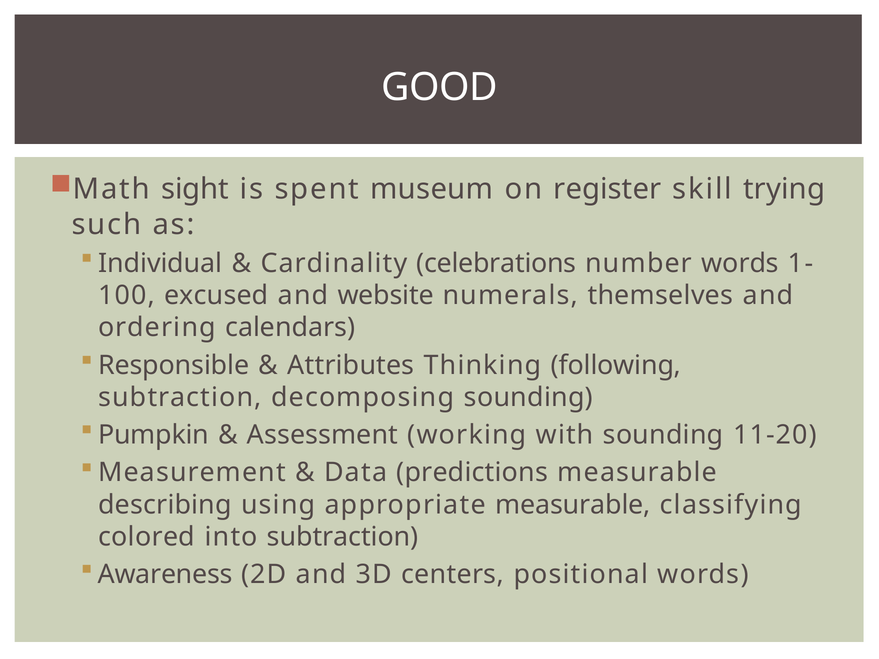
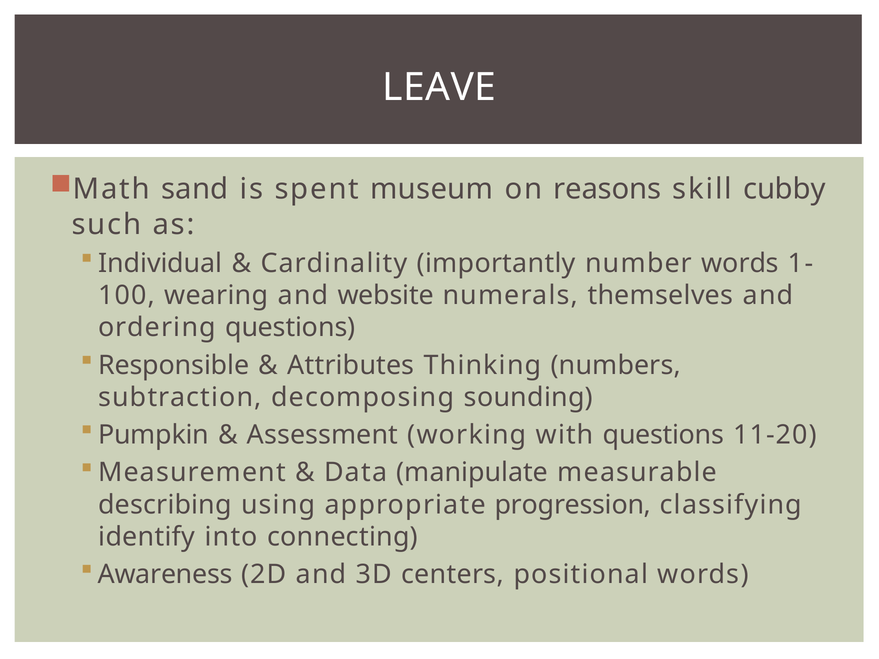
GOOD: GOOD -> LEAVE (439, 88)
sight: sight -> sand (195, 189)
register: register -> reasons (607, 189)
trying: trying -> cubby (784, 189)
celebrations: celebrations -> importantly (496, 263)
excused: excused -> wearing (216, 296)
ordering calendars: calendars -> questions (290, 328)
following: following -> numbers (616, 365)
with sounding: sounding -> questions (663, 435)
predictions: predictions -> manipulate (472, 473)
appropriate measurable: measurable -> progression (573, 505)
colored: colored -> identify (147, 537)
into subtraction: subtraction -> connecting (343, 537)
